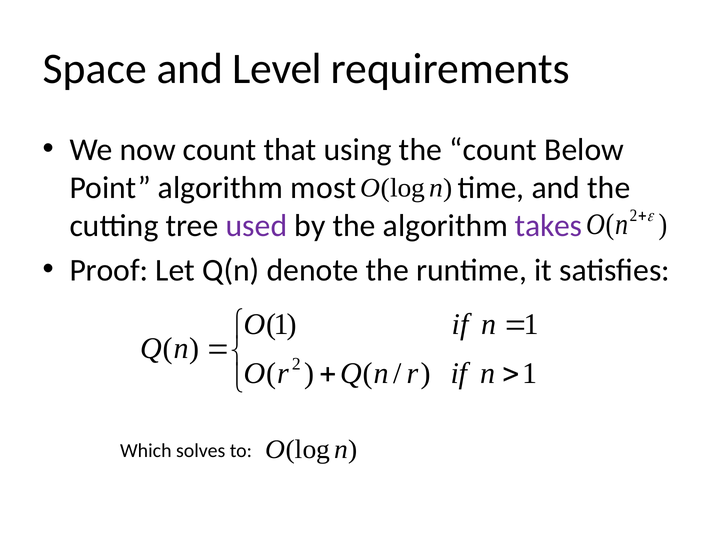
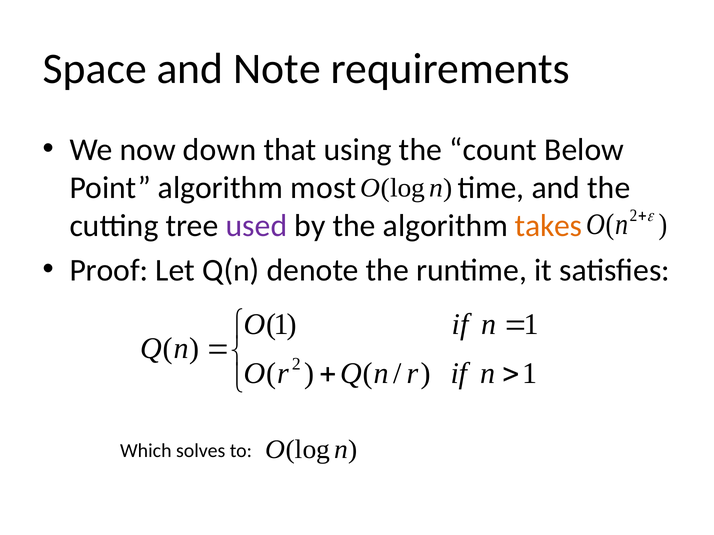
Level: Level -> Note (277, 69)
now count: count -> down (220, 150)
takes colour: purple -> orange (549, 226)
